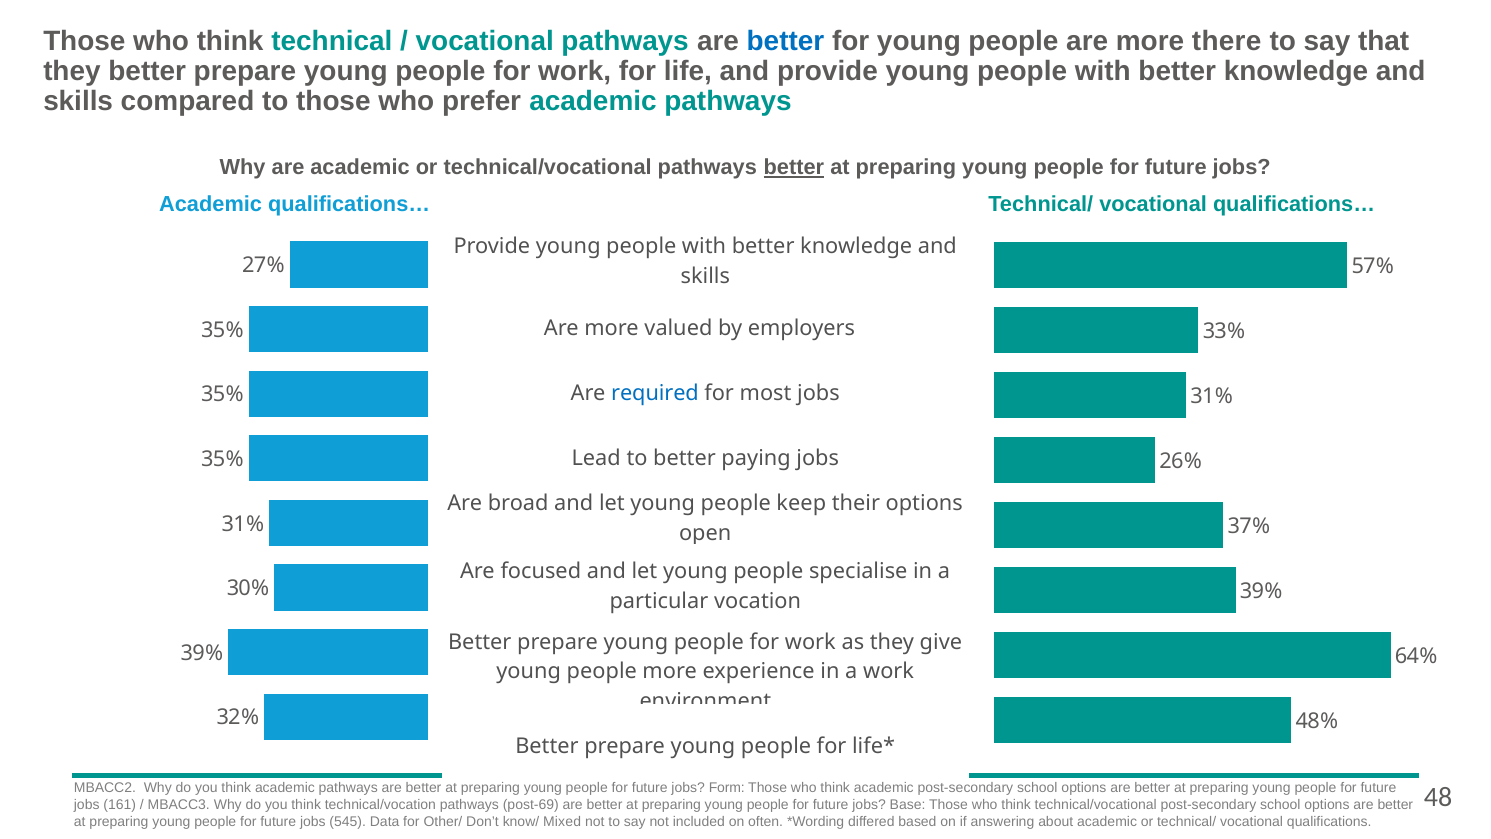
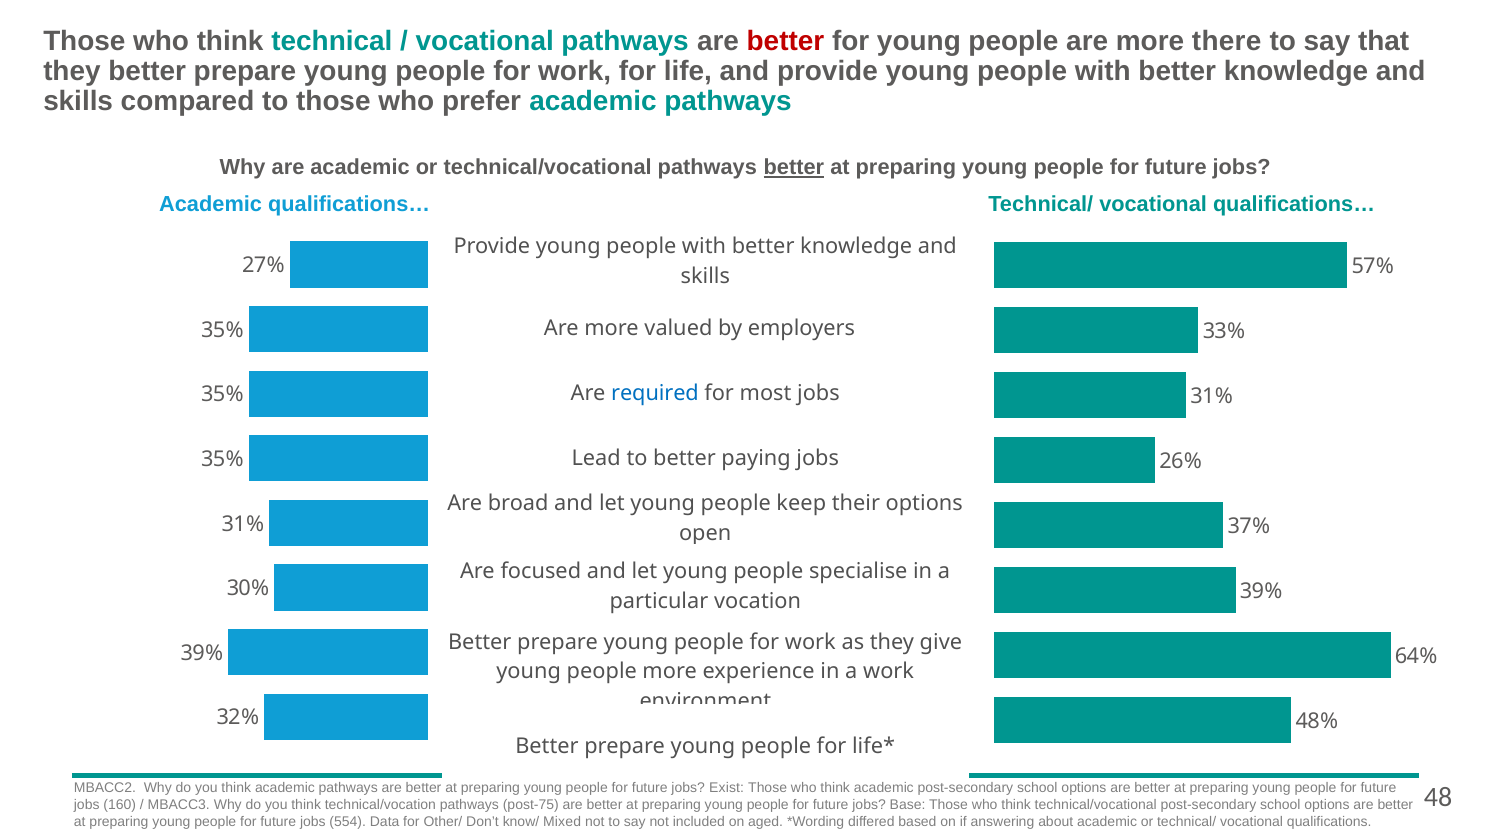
better colour: blue -> red (785, 41)
Form: Form -> Exist (727, 787)
161: 161 -> 160 (120, 804)
post-69: post-69 -> post-75 (531, 804)
545: 545 -> 554 (348, 821)
often: often -> aged (766, 821)
